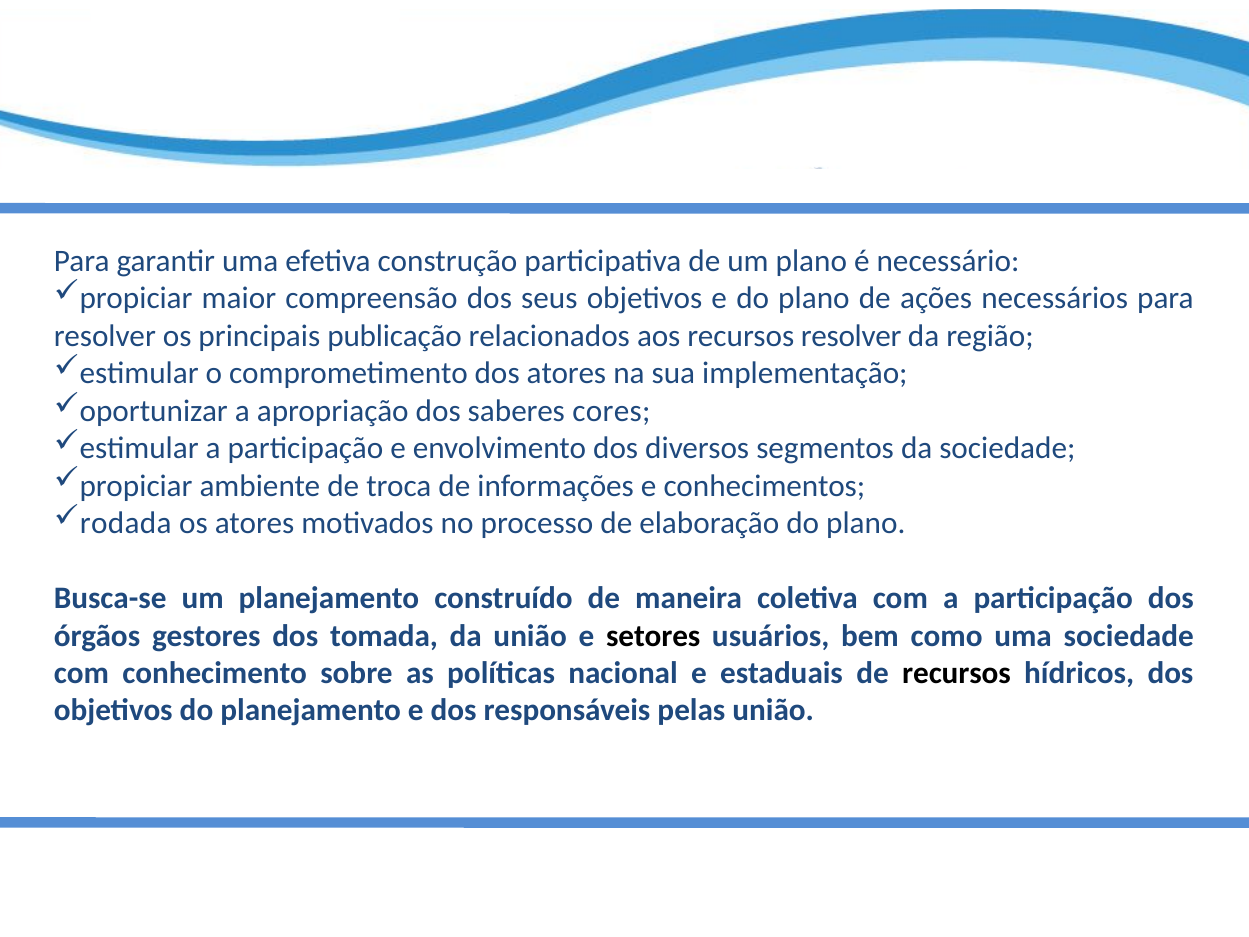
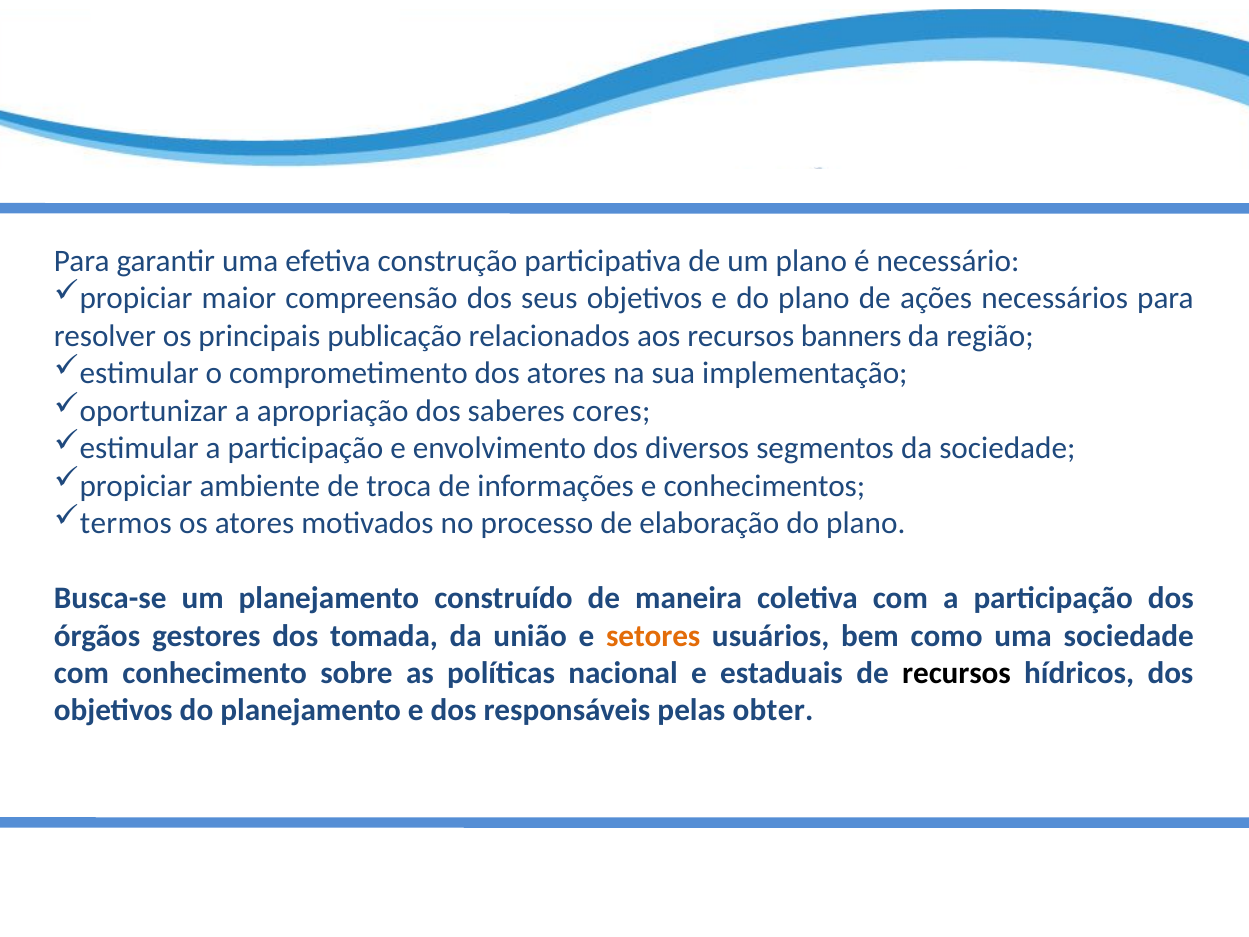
recursos resolver: resolver -> banners (851, 336)
rodada: rodada -> termos (126, 523)
setores colour: black -> orange (653, 636)
pelas união: união -> obter (773, 710)
